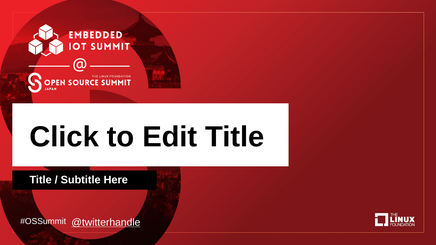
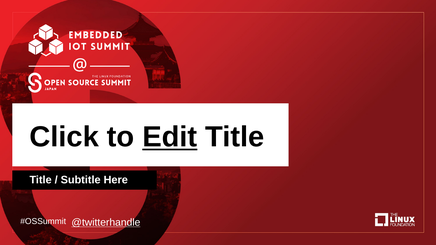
Edit underline: none -> present (170, 137)
